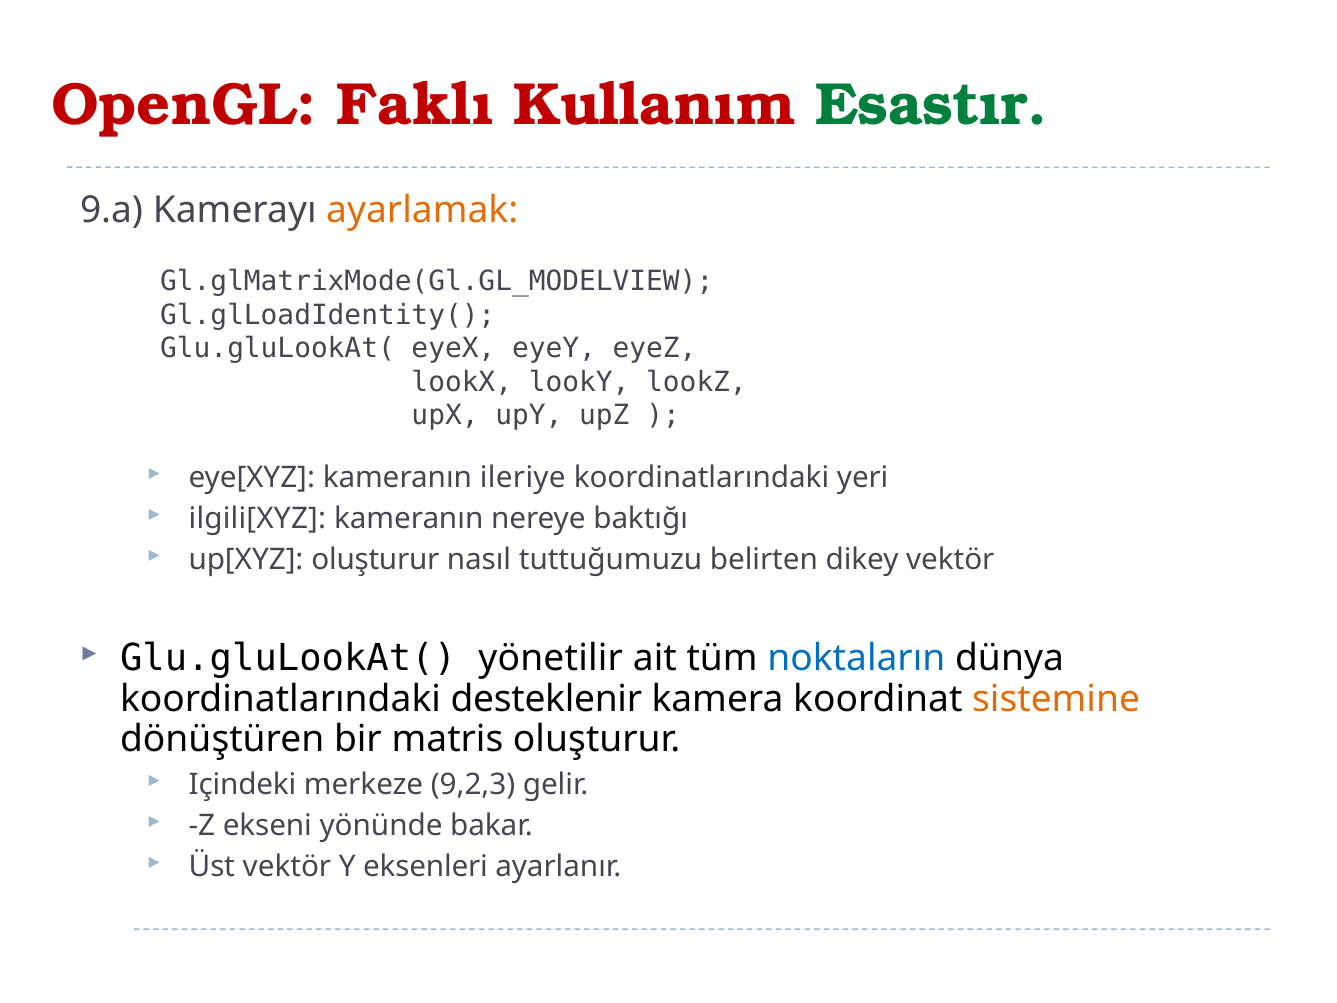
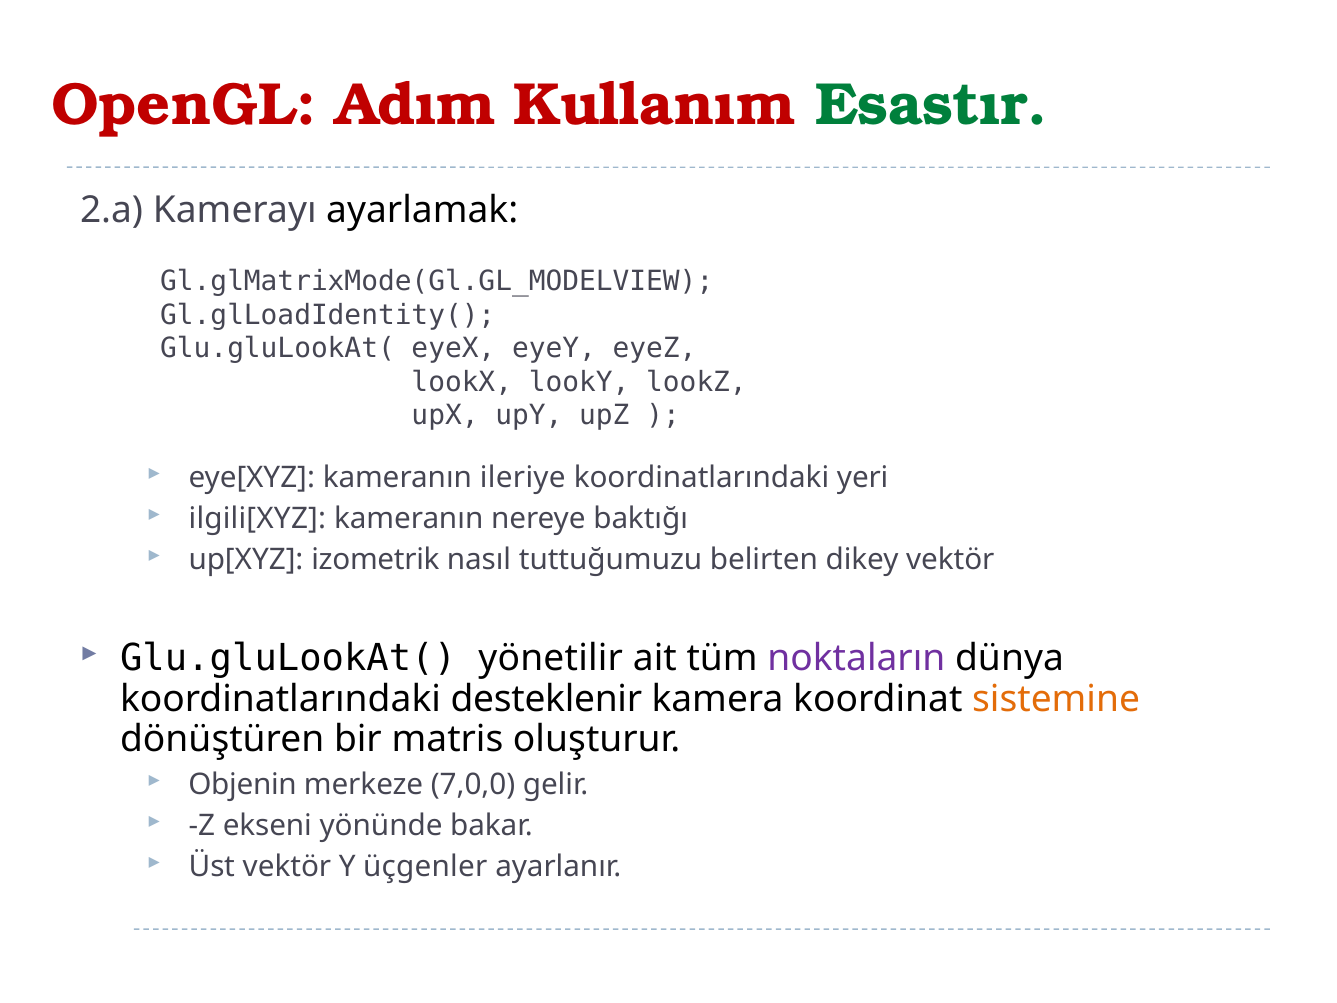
Faklı: Faklı -> Adım (416, 105)
9.a: 9.a -> 2.a (112, 210)
ayarlamak colour: orange -> black (422, 210)
up[XYZ oluşturur: oluşturur -> izometrik (375, 560)
noktaların colour: blue -> purple (856, 659)
Içindeki: Içindeki -> Objenin (243, 784)
9,2,3: 9,2,3 -> 7,0,0 (473, 784)
eksenleri: eksenleri -> üçgenler (425, 867)
